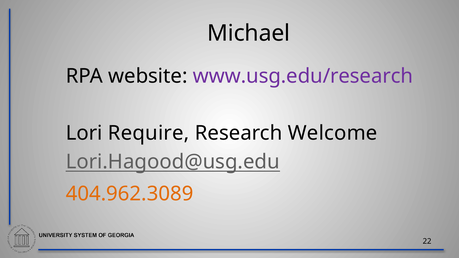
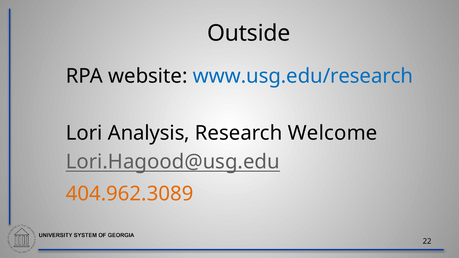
Michael: Michael -> Outside (249, 33)
www.usg.edu/research colour: purple -> blue (303, 76)
Require: Require -> Analysis (149, 133)
